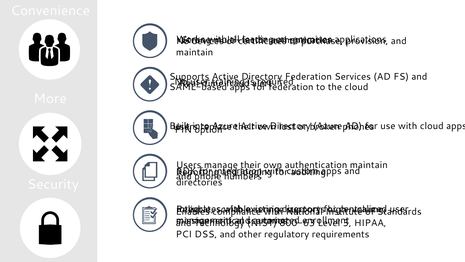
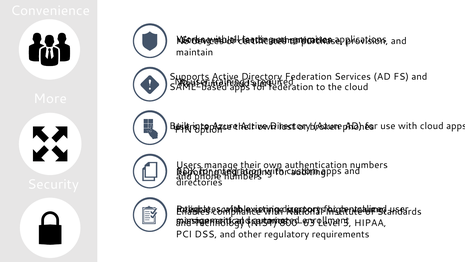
authentication maintain: maintain -> numbers (369, 165)
